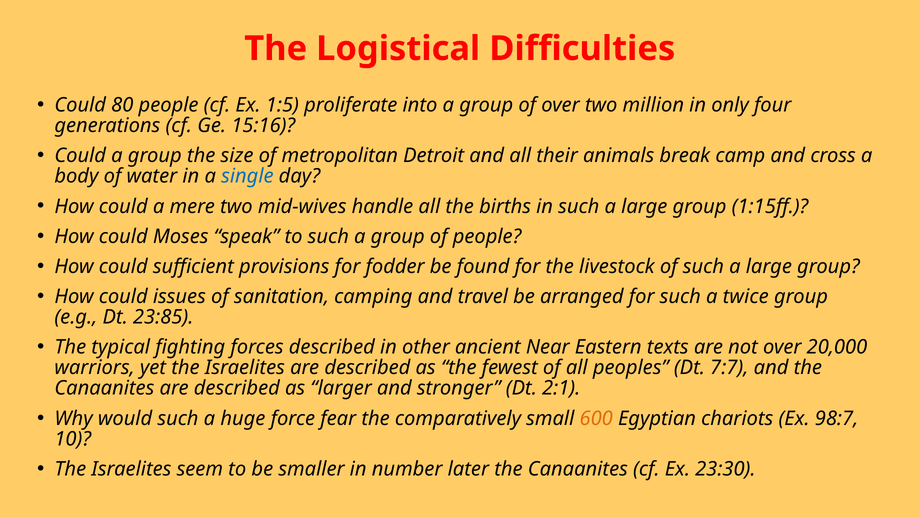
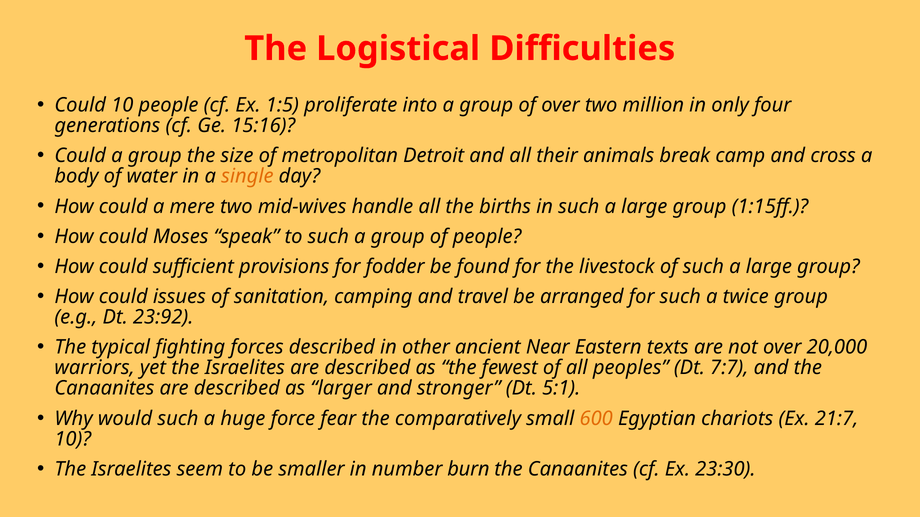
Could 80: 80 -> 10 (122, 105)
single colour: blue -> orange (247, 176)
23:85: 23:85 -> 23:92 (163, 317)
2:1: 2:1 -> 5:1 (561, 389)
98:7: 98:7 -> 21:7 (837, 419)
later: later -> burn (468, 469)
